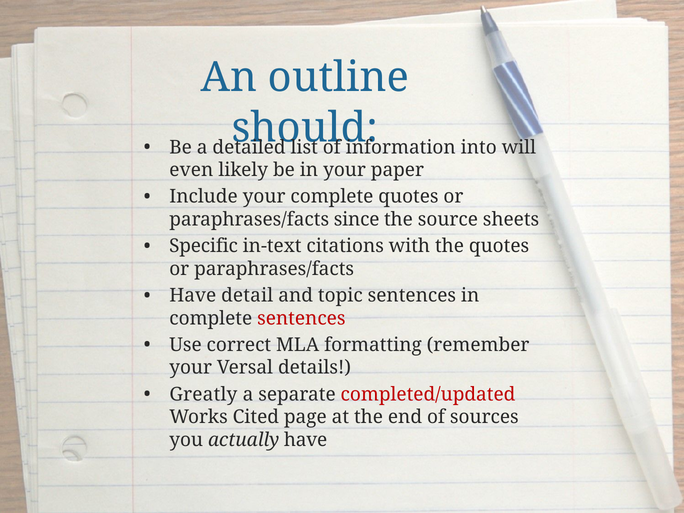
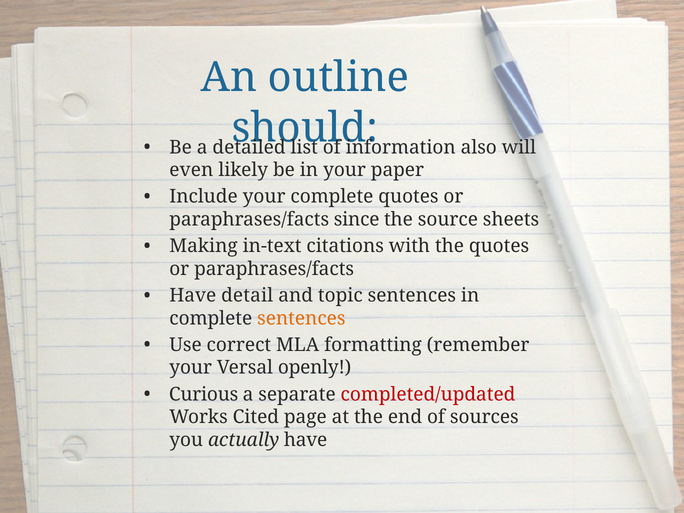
into: into -> also (479, 147)
Specific: Specific -> Making (203, 246)
sentences colour: red -> orange (301, 318)
details: details -> openly (315, 368)
Greatly: Greatly -> Curious (204, 394)
